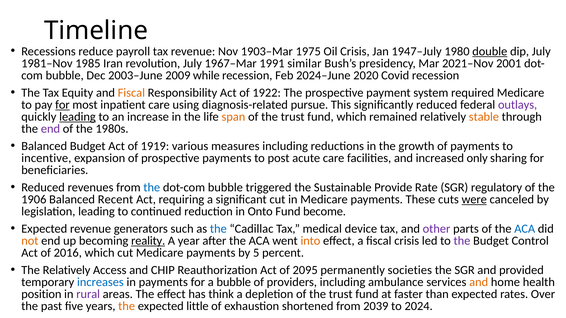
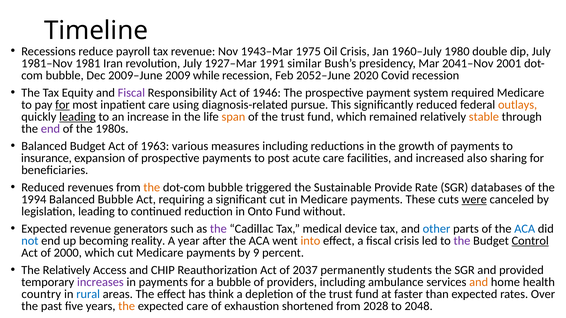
1903–Mar: 1903–Mar -> 1943–Mar (267, 51)
1947–July: 1947–July -> 1960–July (417, 51)
double underline: present -> none (490, 51)
1985: 1985 -> 1981 (88, 63)
1967–Mar: 1967–Mar -> 1927–Mar (231, 63)
2021–Nov: 2021–Nov -> 2041–Nov (468, 63)
2003–June: 2003–June -> 2009–June (135, 75)
2024–June: 2024–June -> 2052–June (323, 75)
Fiscal colour: orange -> purple (131, 93)
1922: 1922 -> 1946 (267, 93)
outlays colour: purple -> orange (518, 105)
1919: 1919 -> 1963 (155, 146)
incentive: incentive -> insurance (46, 158)
only: only -> also (477, 158)
the colour: blue -> orange (152, 188)
regulatory: regulatory -> databases (497, 188)
1906: 1906 -> 1994 (34, 200)
Balanced Recent: Recent -> Bubble (116, 200)
become: become -> without (324, 212)
the colour: blue -> purple (218, 229)
other colour: purple -> blue (436, 229)
not colour: orange -> blue (30, 241)
reality underline: present -> none (148, 241)
Control underline: none -> present (530, 241)
2016: 2016 -> 2000 (68, 253)
5: 5 -> 9 (256, 253)
2095: 2095 -> 2037 (305, 270)
societies: societies -> students (410, 270)
increases colour: blue -> purple (100, 282)
position: position -> country (41, 294)
rural colour: purple -> blue (88, 294)
expected little: little -> care (197, 307)
2039: 2039 -> 2028 (376, 307)
2024: 2024 -> 2048 (419, 307)
